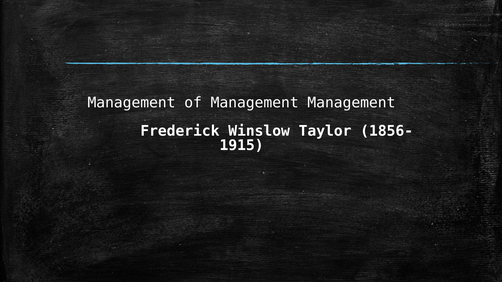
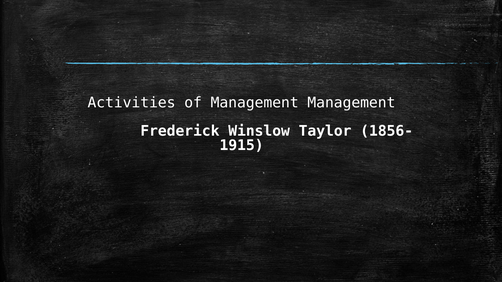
Management: Management -> Activities (132, 103)
